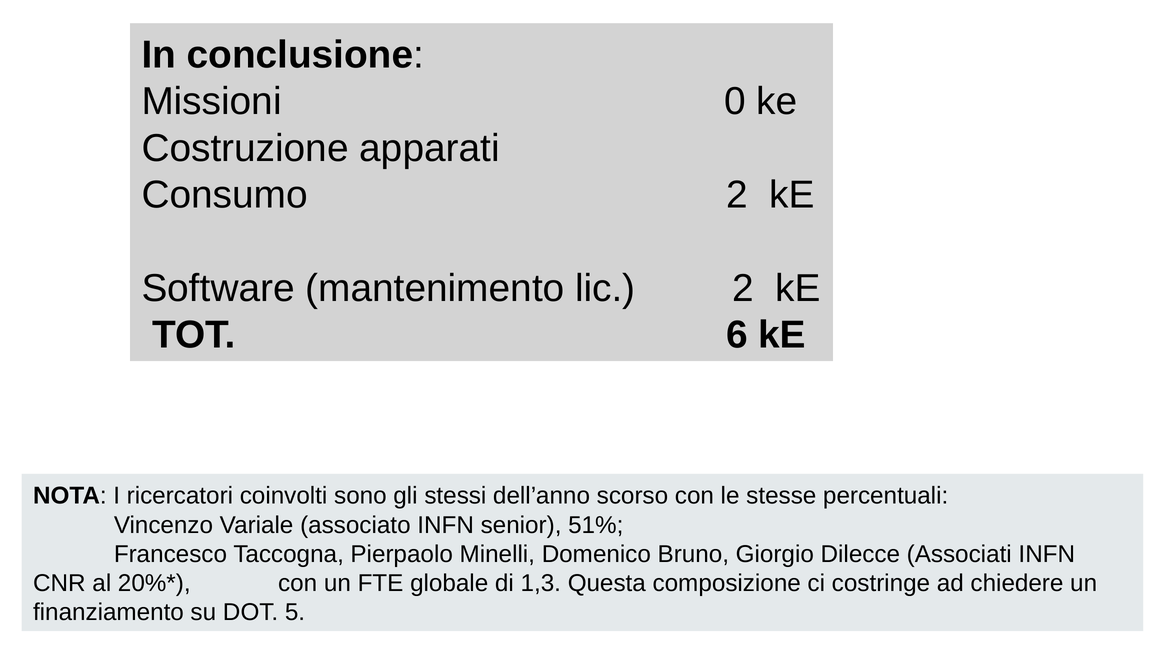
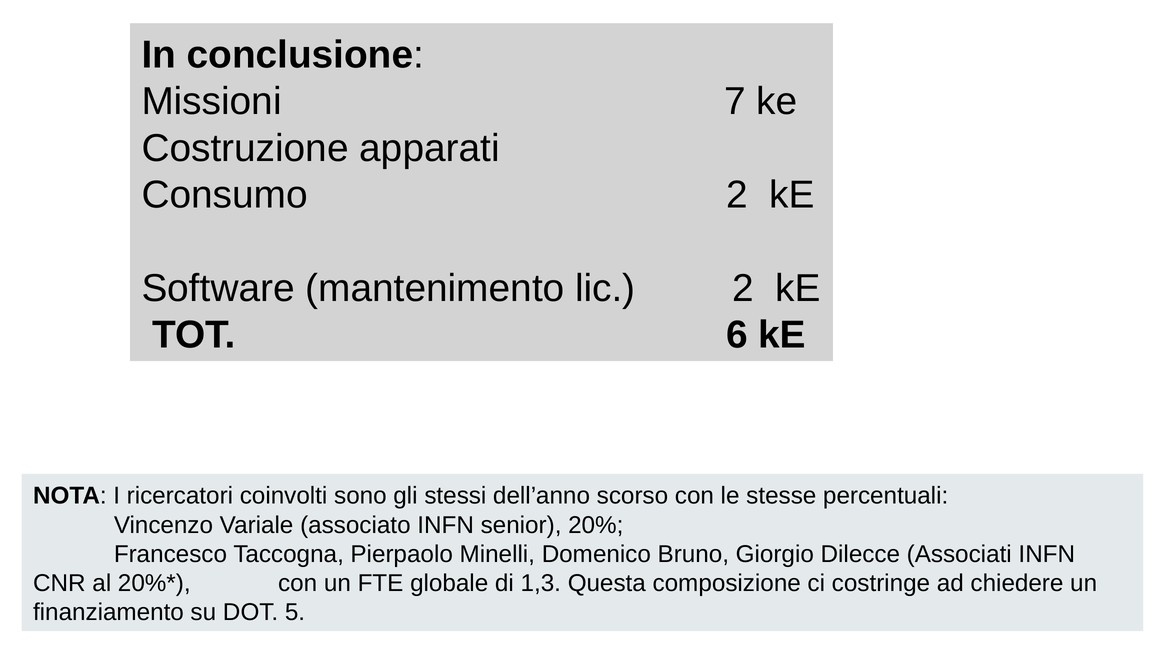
0: 0 -> 7 (735, 101)
51%: 51% -> 20% (596, 524)
